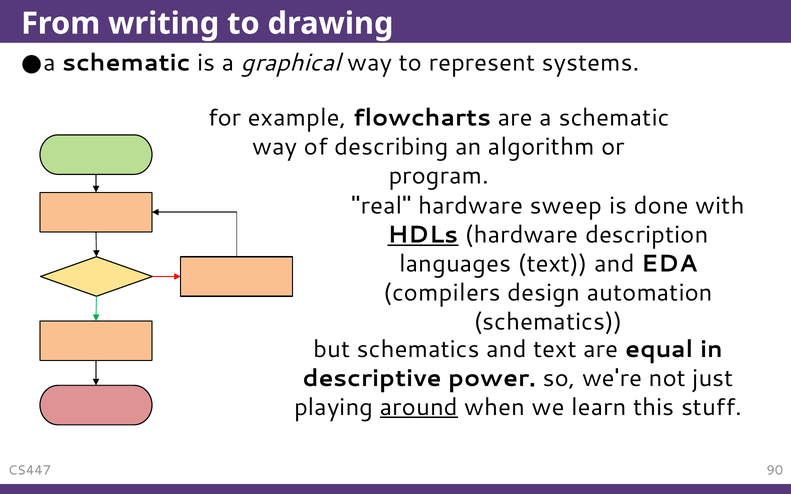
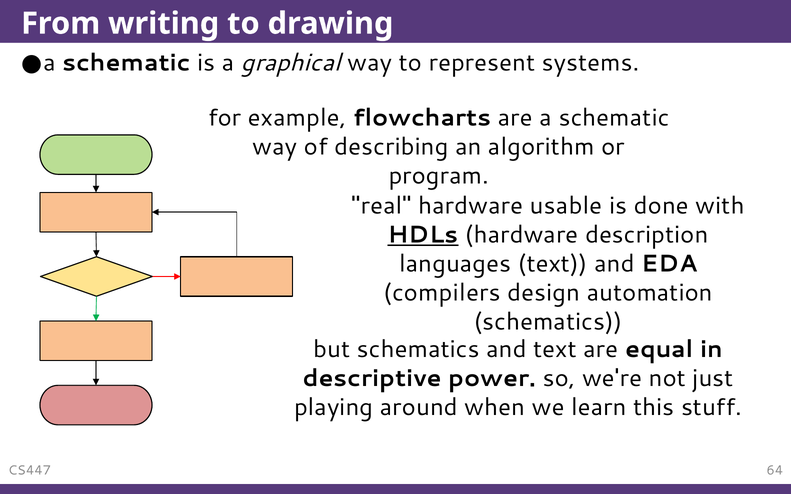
sweep: sweep -> usable (566, 206)
around underline: present -> none (419, 407)
90: 90 -> 64 (775, 471)
